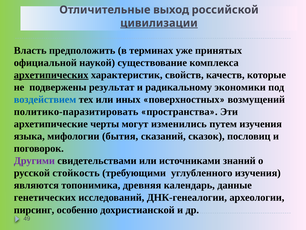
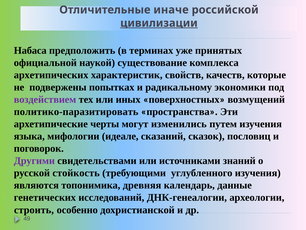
выход: выход -> иначе (171, 10)
Власть: Власть -> Набаса (30, 50)
архетипических underline: present -> none (51, 75)
результат: результат -> попытках (112, 87)
воздействием colour: blue -> purple (45, 99)
бытия: бытия -> идеале (120, 136)
пирсинг: пирсинг -> строить (34, 209)
